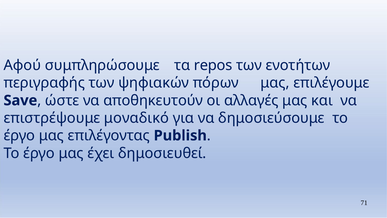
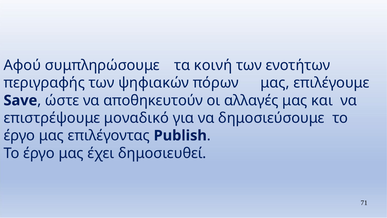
repos: repos -> κοινή (213, 65)
